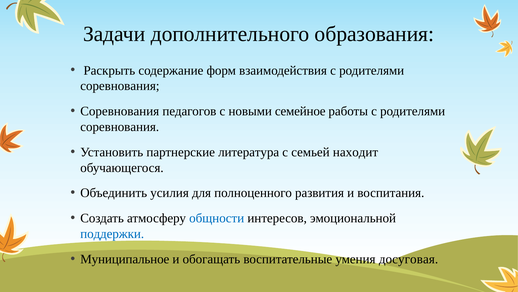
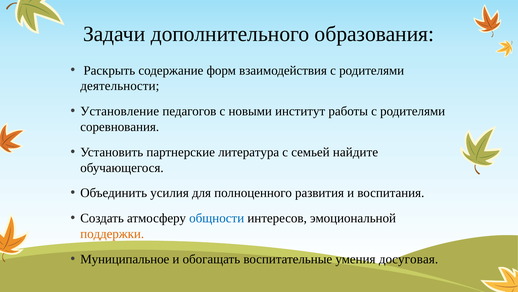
соревнования: соревнования -> деятельности (120, 86)
Соревнования: Соревнования -> Установление (120, 111)
семейное: семейное -> институт (300, 111)
находит: находит -> найдите (356, 152)
поддержки colour: blue -> orange (112, 233)
